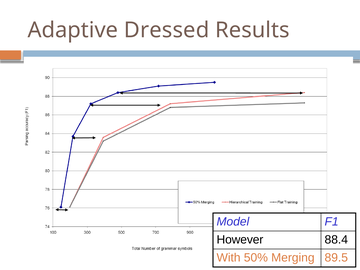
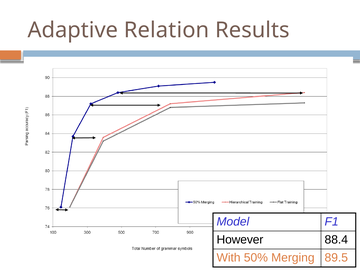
Dressed: Dressed -> Relation (167, 30)
